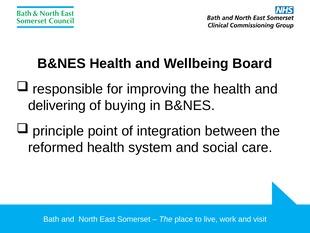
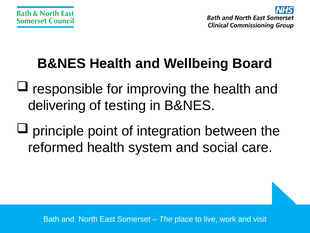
buying: buying -> testing (125, 105)
